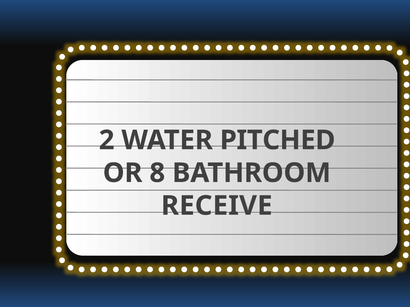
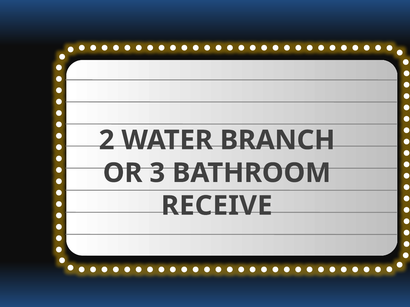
PITCHED: PITCHED -> BRANCH (278, 140)
8: 8 -> 3 (157, 173)
